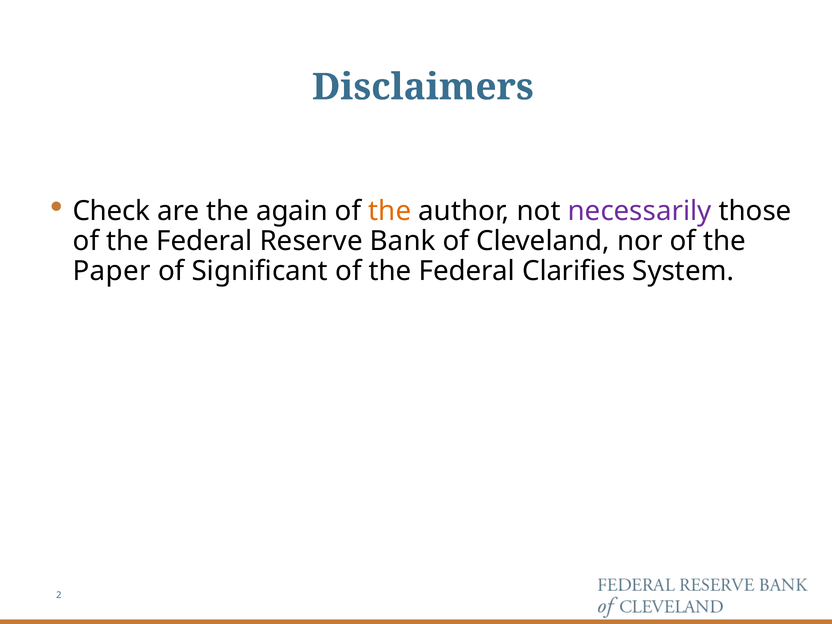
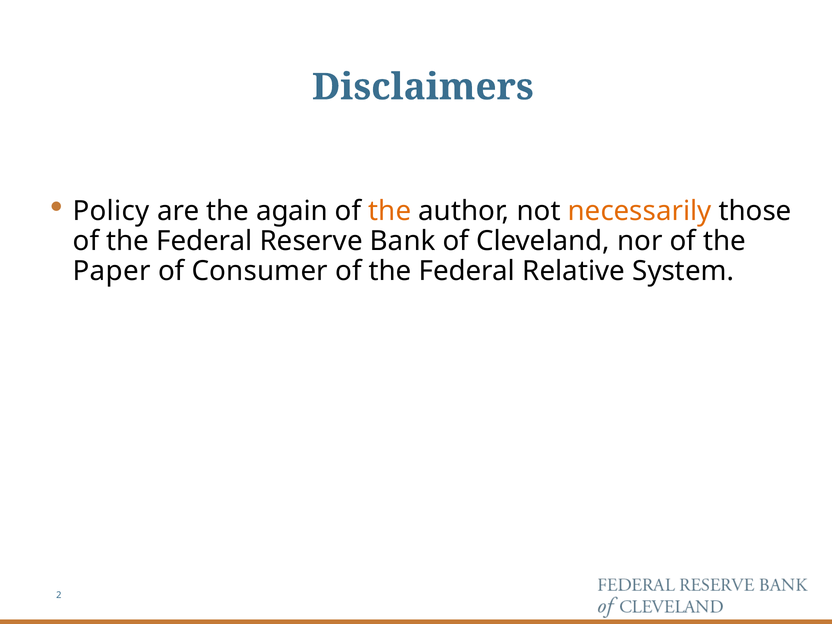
Check: Check -> Policy (111, 211)
necessarily colour: purple -> orange (640, 211)
Significant: Significant -> Consumer (260, 271)
Clarifies: Clarifies -> Relative (574, 271)
